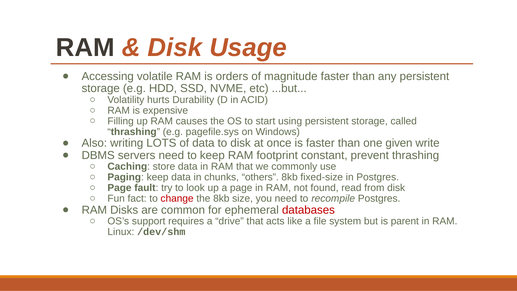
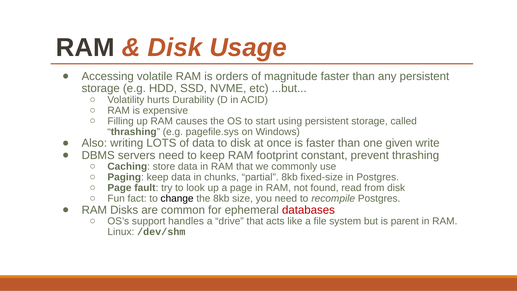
others: others -> partial (260, 177)
change colour: red -> black (177, 198)
requires: requires -> handles (186, 221)
